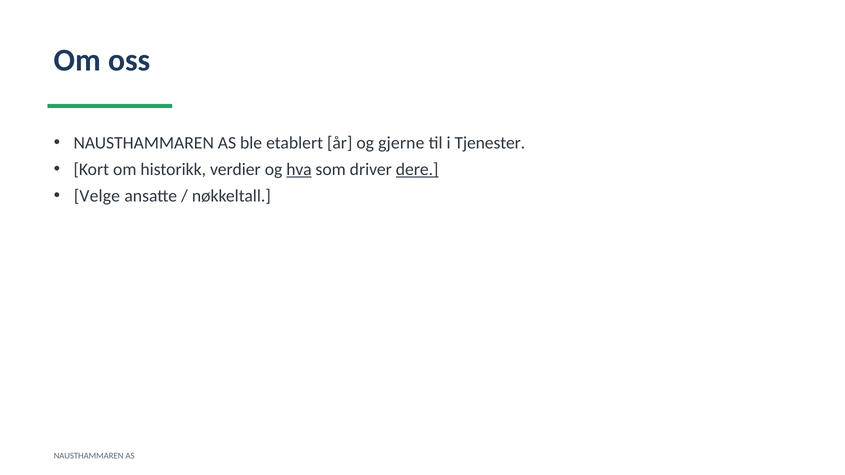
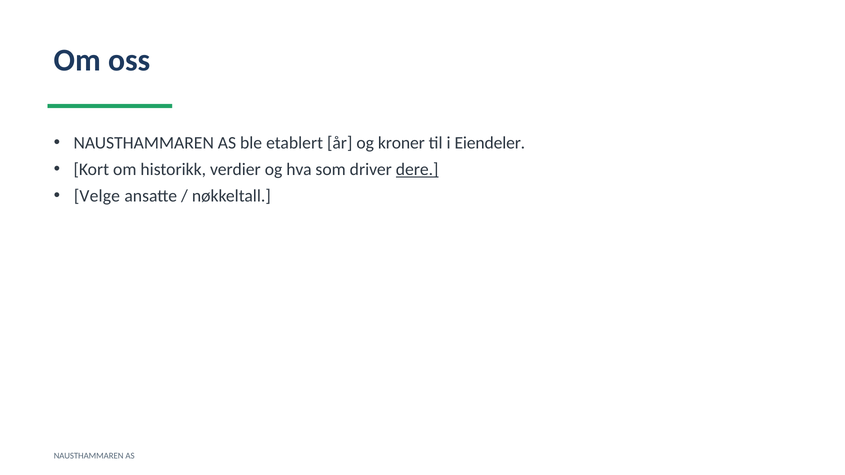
gjerne: gjerne -> kroner (401, 143)
Tjenester: Tjenester -> Eiendeler (490, 143)
hva underline: present -> none (299, 170)
